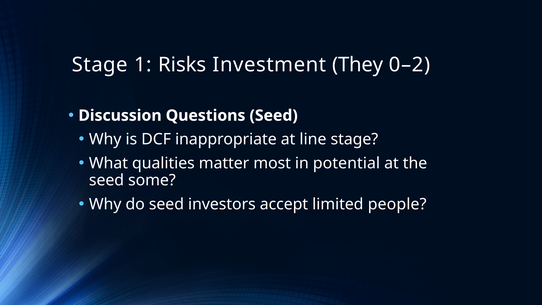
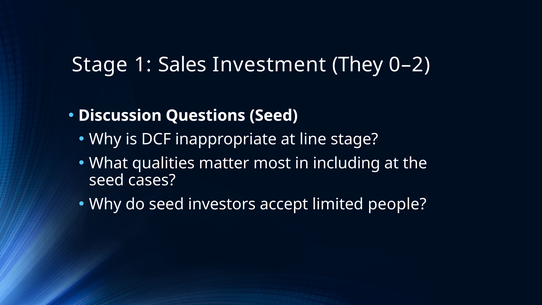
Risks: Risks -> Sales (182, 65)
potential: potential -> including (347, 163)
some: some -> cases (152, 180)
